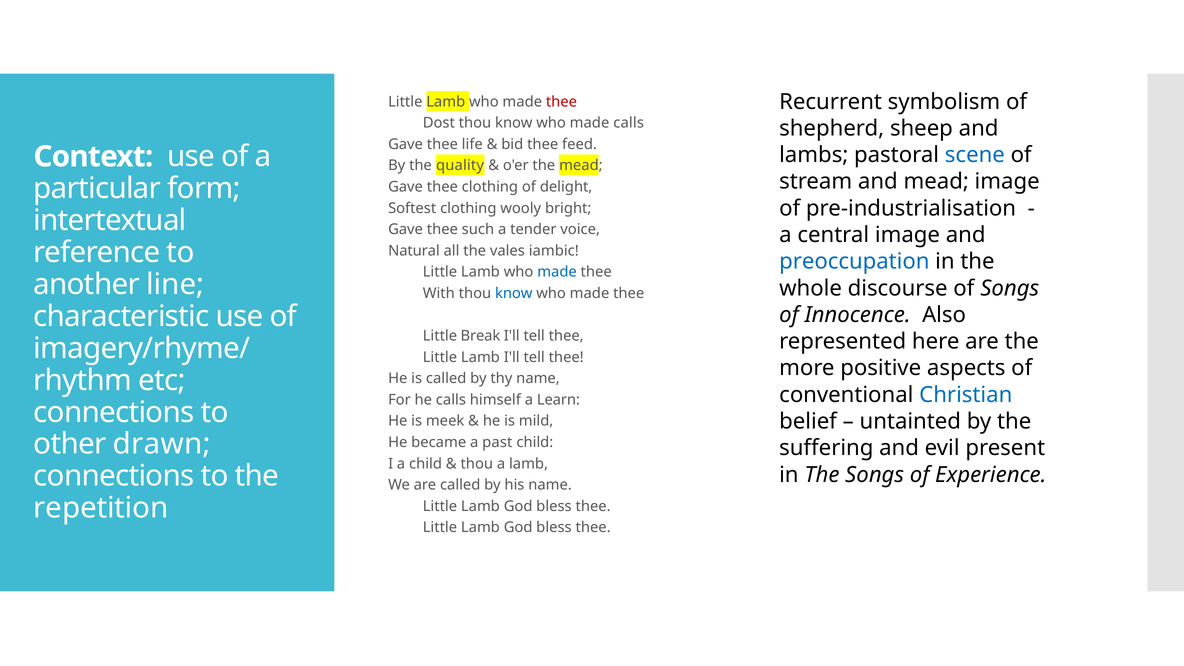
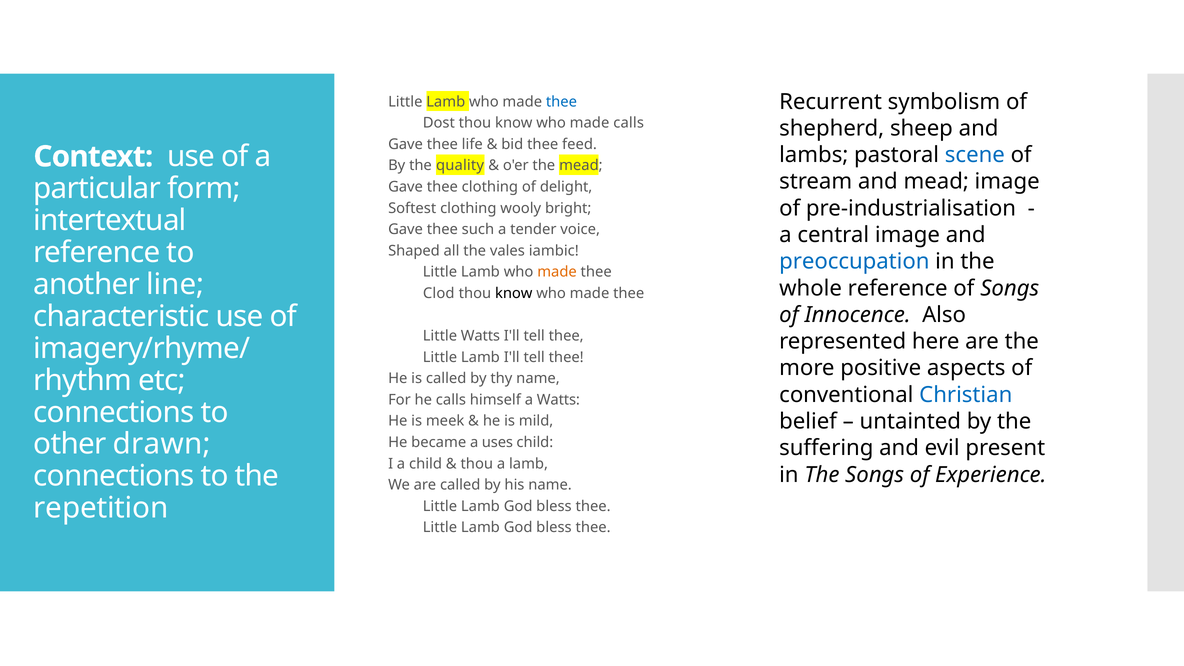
thee colour: red -> blue (561, 102)
Natural: Natural -> Shaped (414, 251)
made colour: blue -> orange (557, 272)
whole discourse: discourse -> reference (898, 288)
With: With -> Clod (439, 293)
know colour: blue -> black (514, 293)
Little Break: Break -> Watts (480, 336)
a Learn: Learn -> Watts (558, 400)
past: past -> uses (497, 442)
